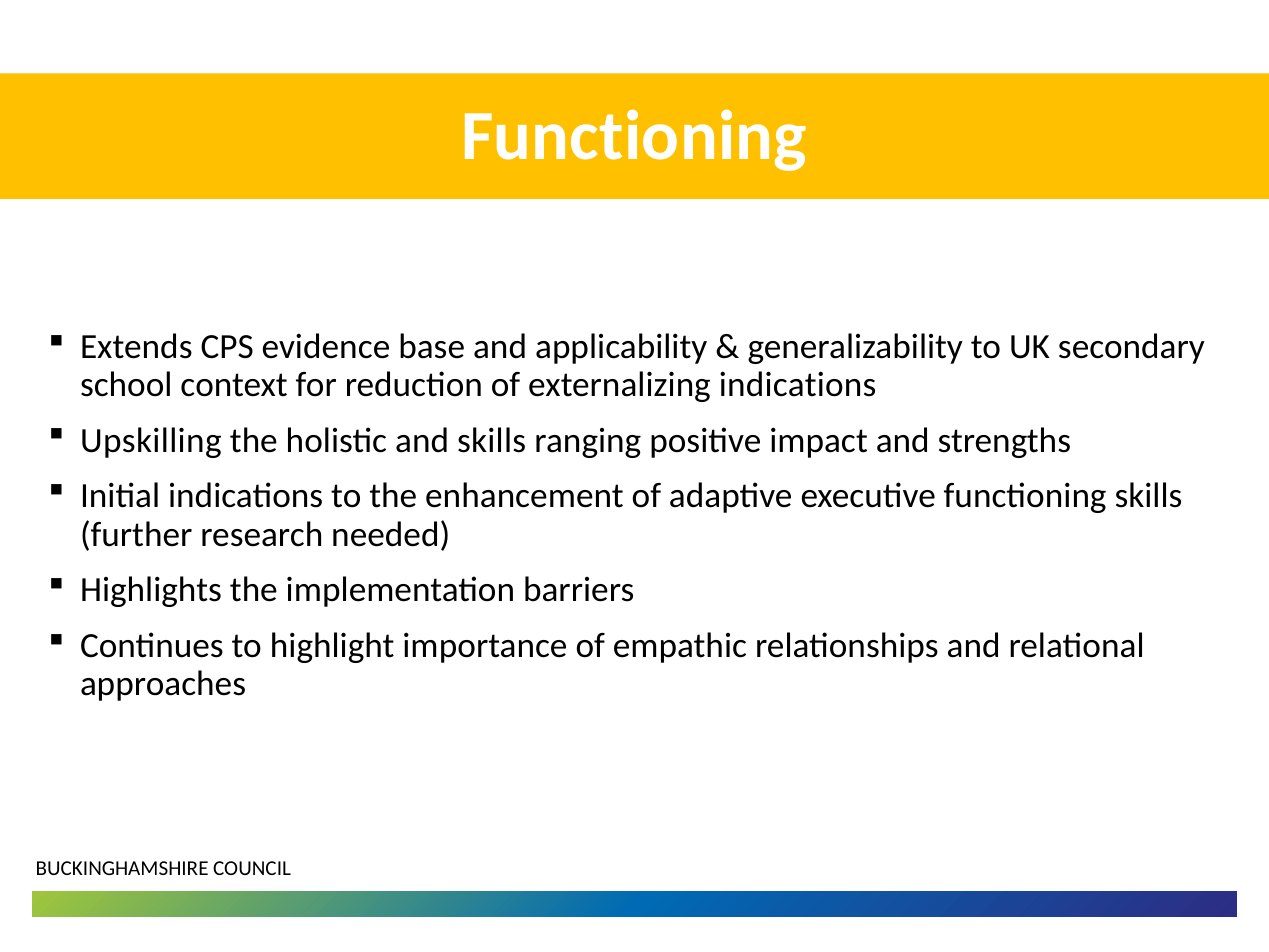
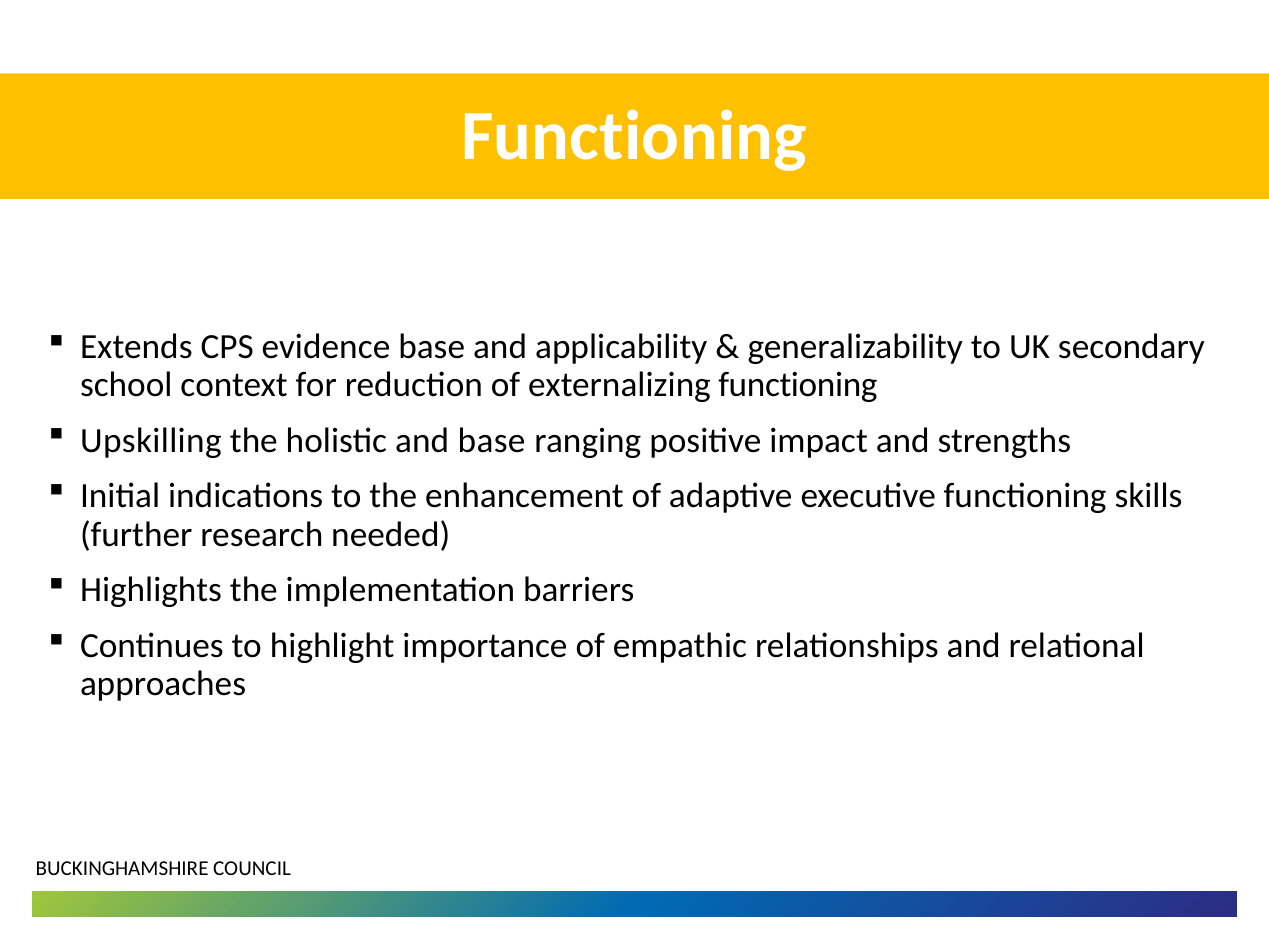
externalizing indications: indications -> functioning (798, 385)
and skills: skills -> base (492, 440)
